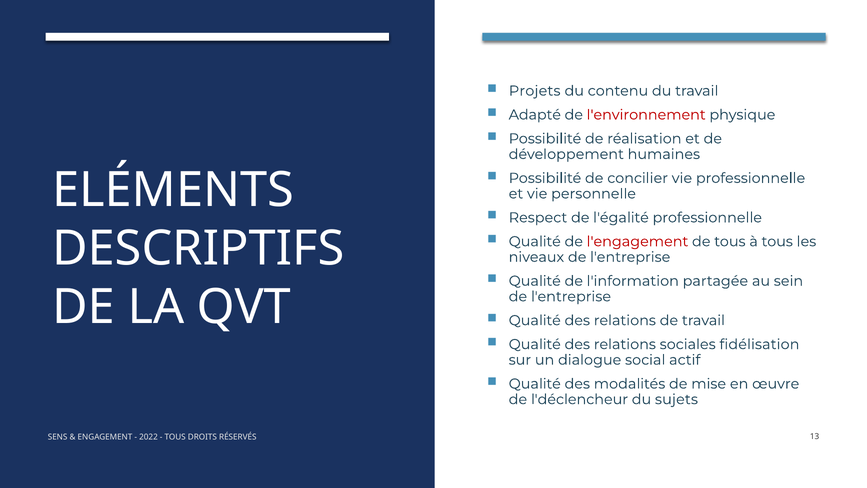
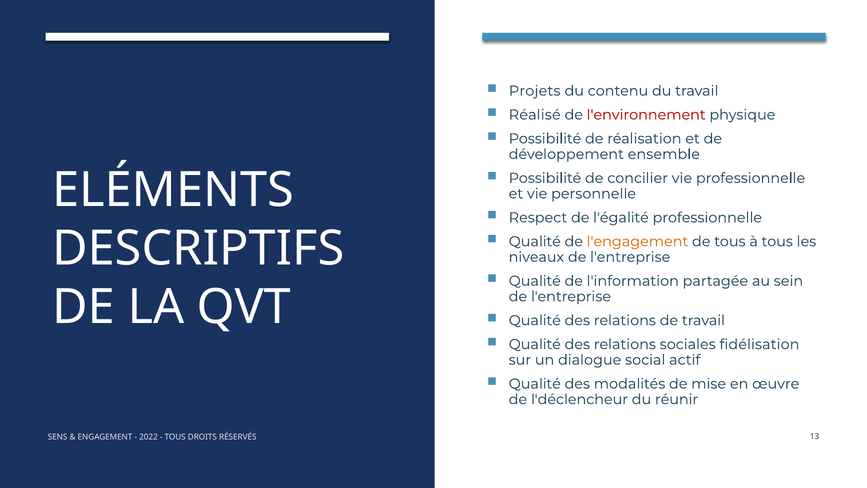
Adapté: Adapté -> Réalisé (535, 115)
humaines: humaines -> ensemble (664, 154)
l'engagement colour: red -> orange (638, 241)
sujets: sujets -> réunir (677, 399)
